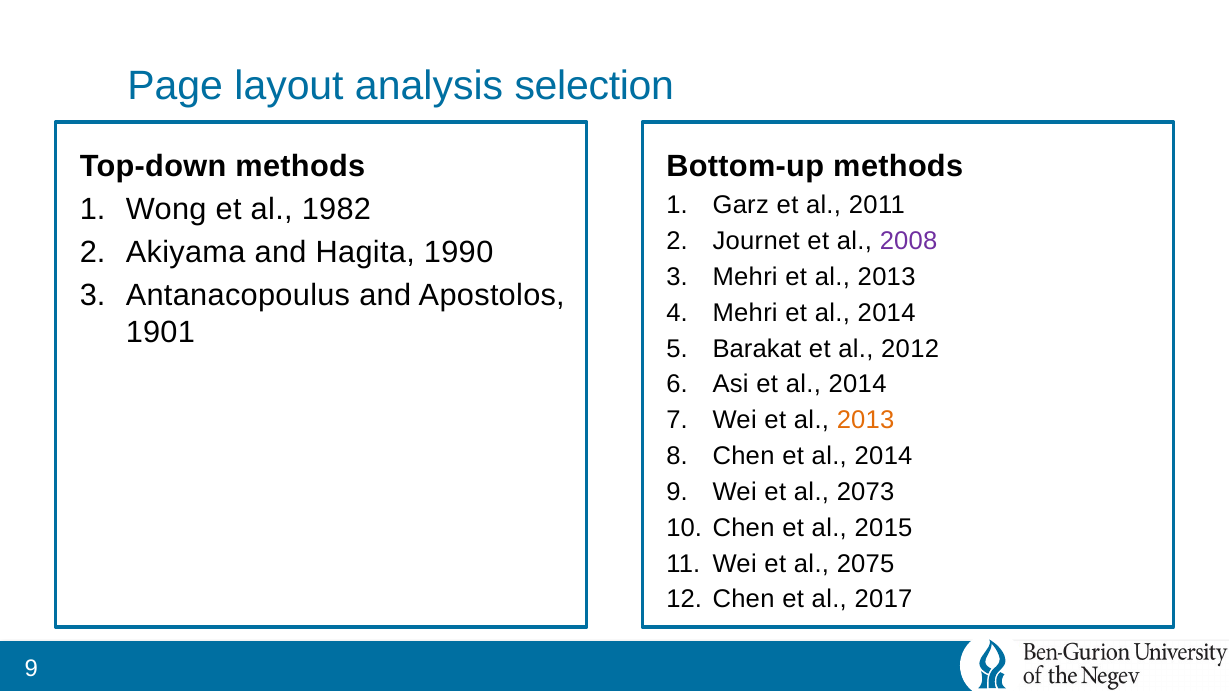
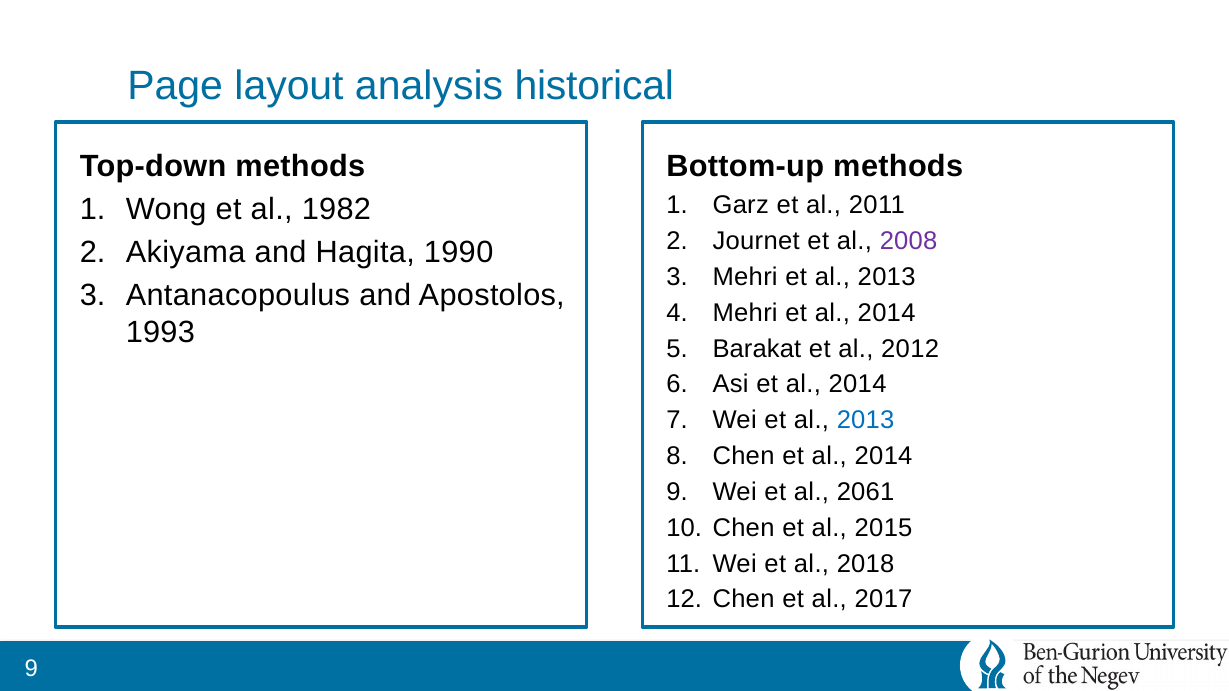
selection: selection -> historical (594, 86)
1901: 1901 -> 1993 (160, 333)
2013 colour: orange -> blue (866, 421)
2073: 2073 -> 2061 (866, 492)
2075: 2075 -> 2018 (866, 564)
